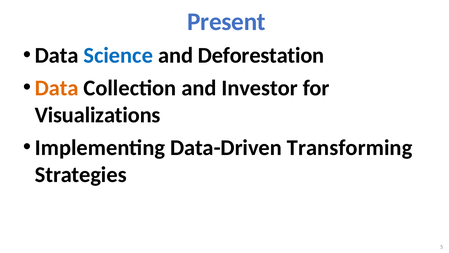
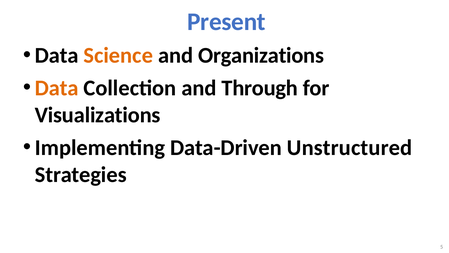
Science colour: blue -> orange (118, 55)
Deforestation: Deforestation -> Organizations (261, 55)
Investor: Investor -> Through (260, 88)
Transforming: Transforming -> Unstructured (350, 147)
